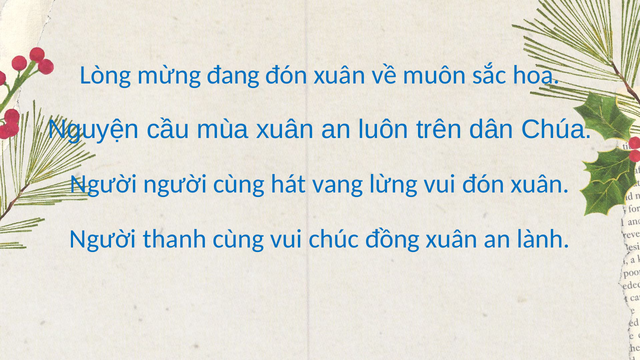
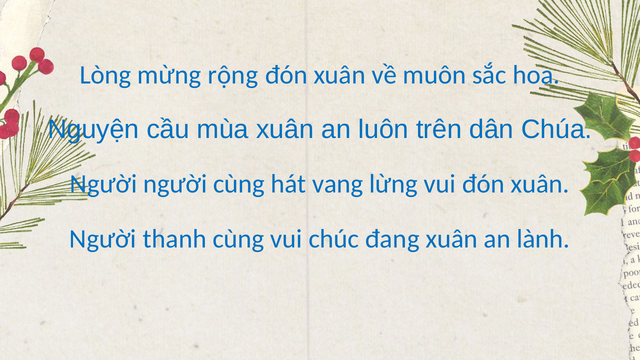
đang: đang -> rộng (233, 75)
đồng: đồng -> đang (392, 239)
